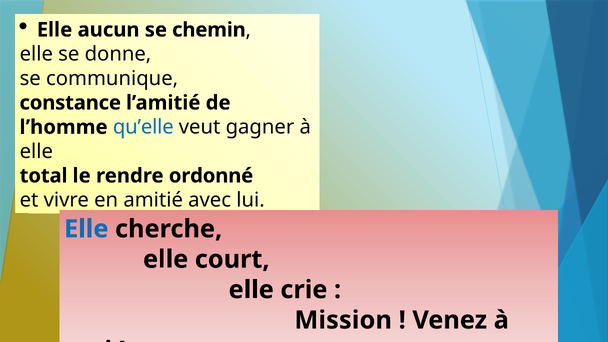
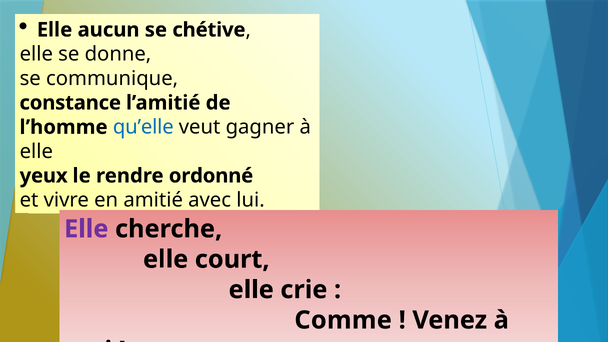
chemin: chemin -> chétive (209, 30)
total: total -> yeux (44, 176)
Elle colour: blue -> purple (86, 229)
Mission: Mission -> Comme (343, 320)
